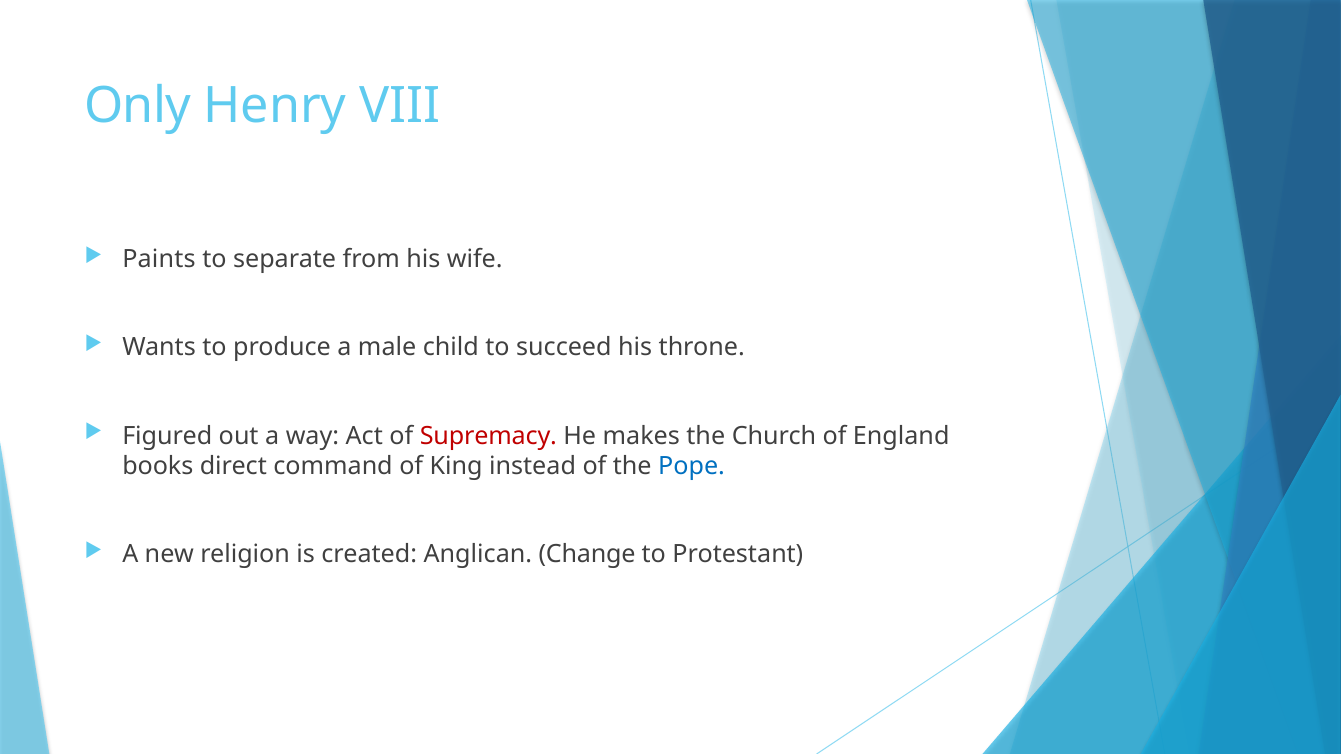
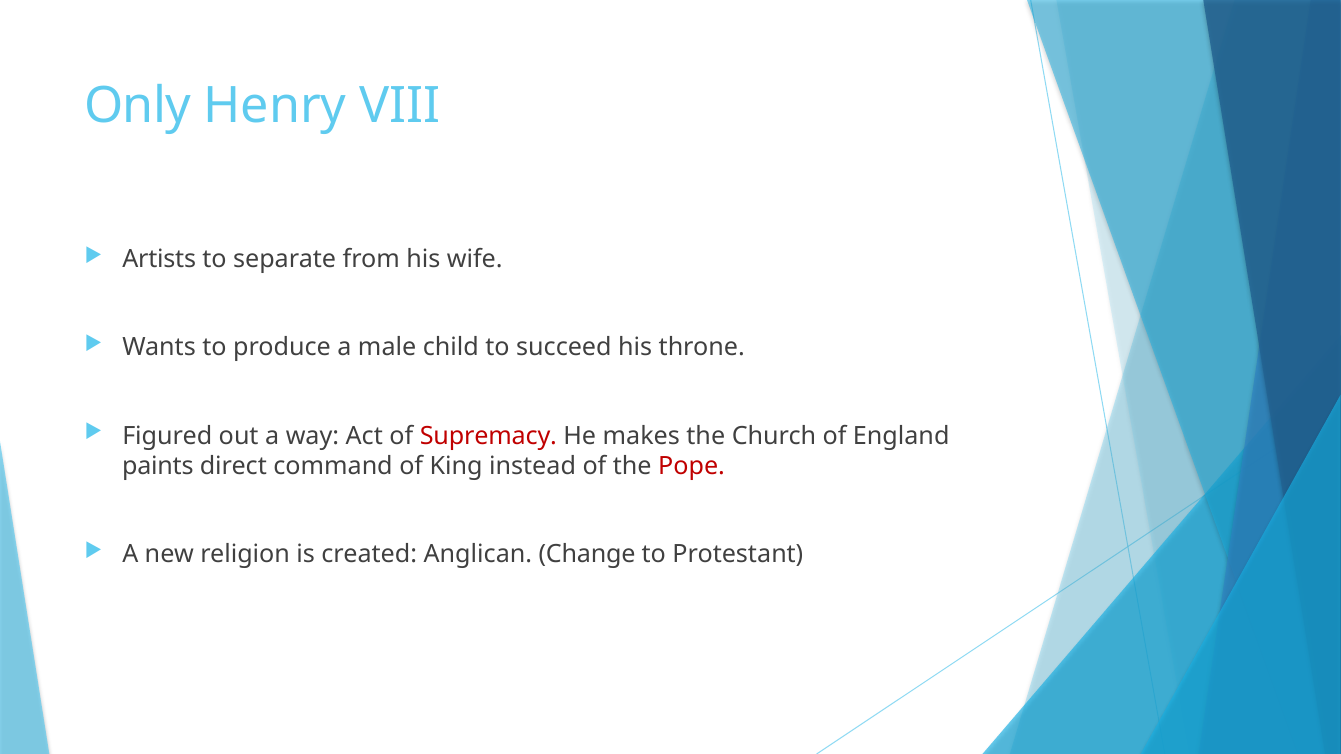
Paints: Paints -> Artists (159, 260)
books: books -> paints (158, 466)
Pope colour: blue -> red (692, 466)
